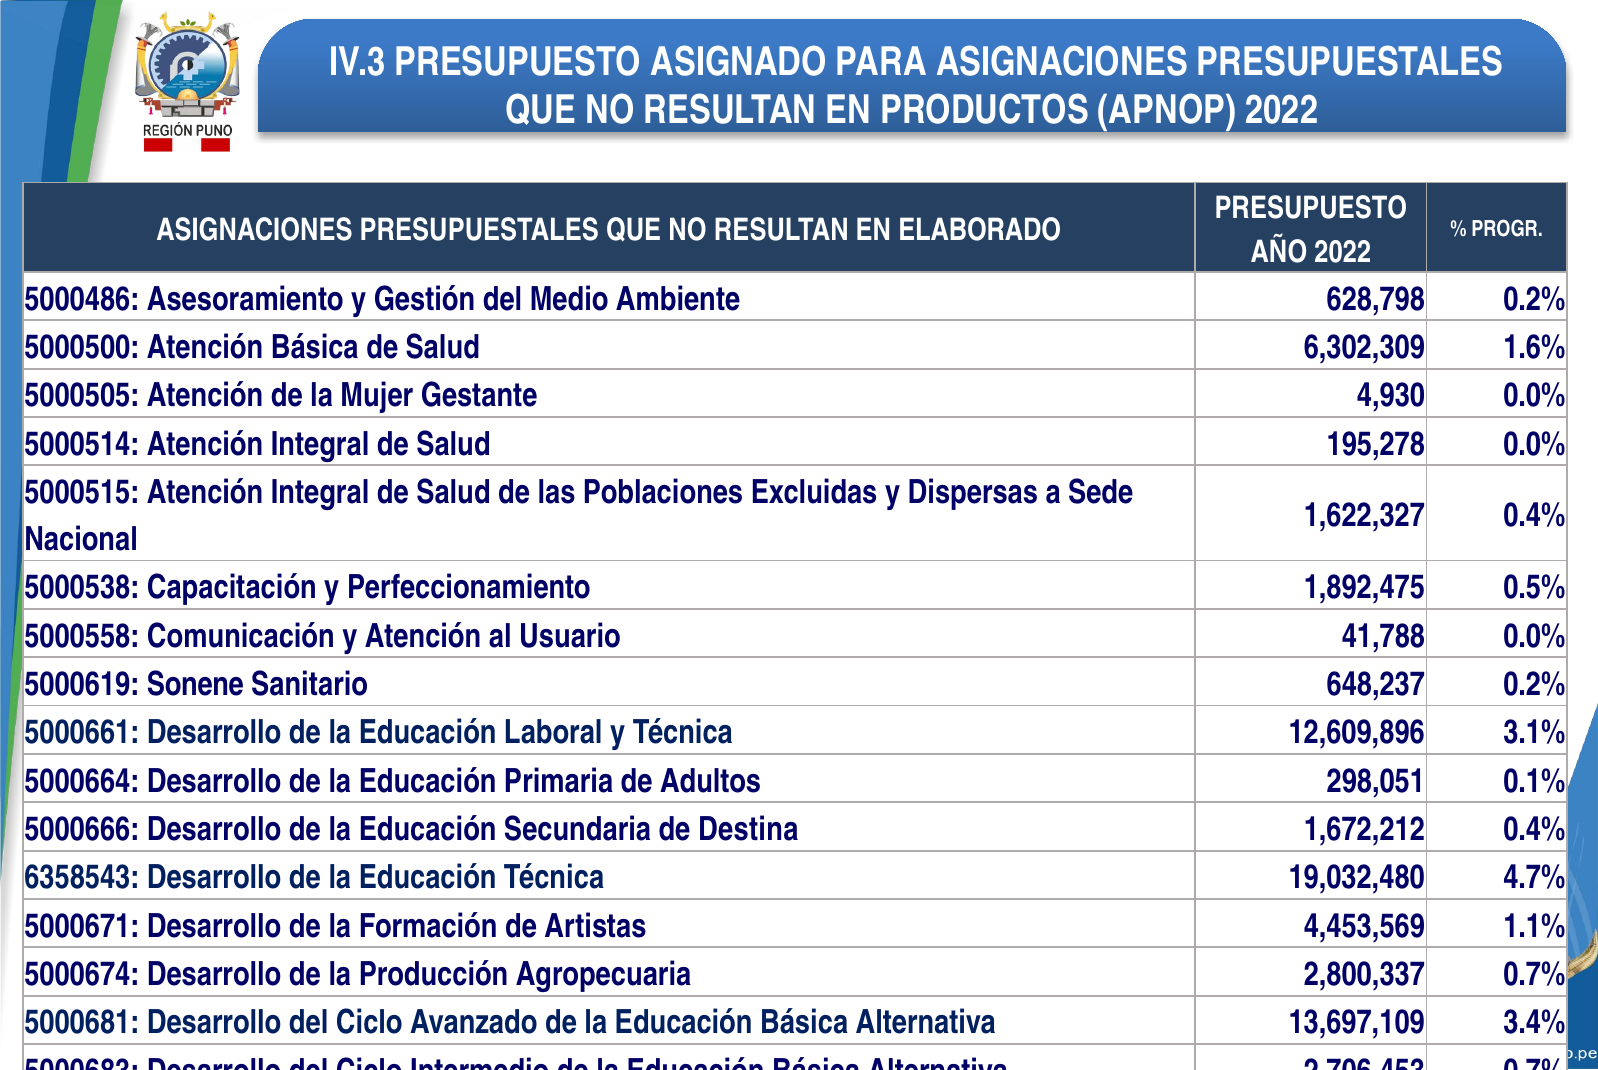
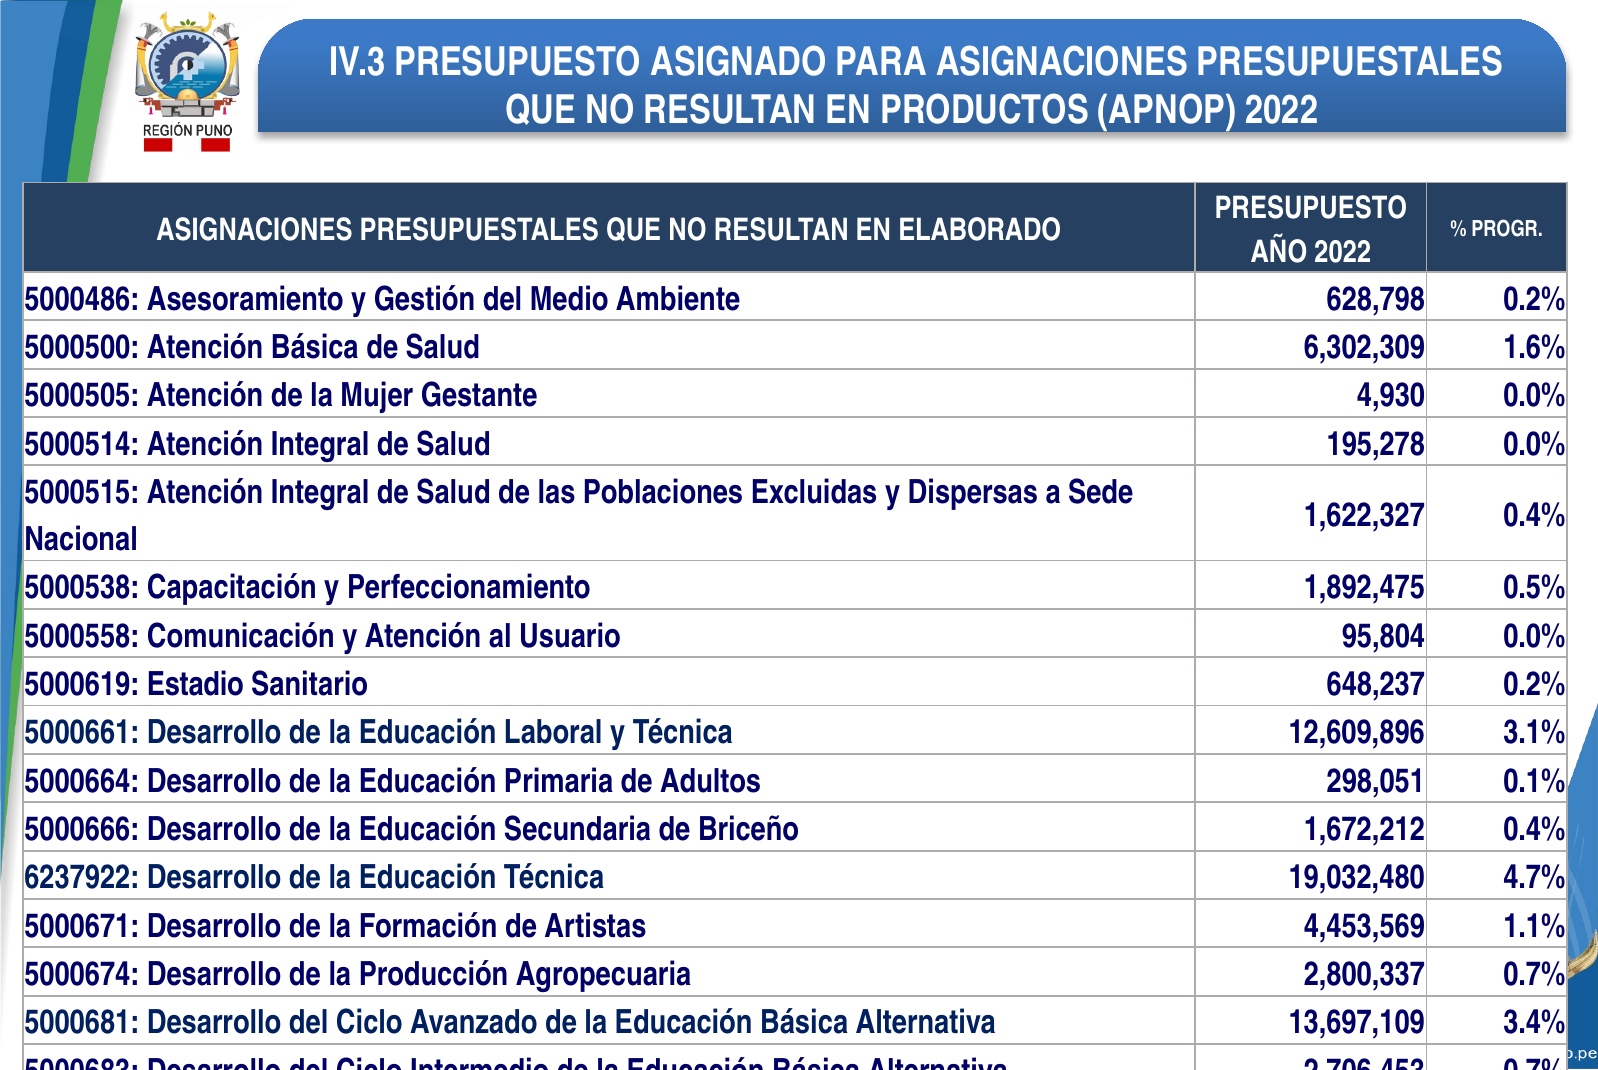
41,788: 41,788 -> 95,804 (1383, 636)
Sonene: Sonene -> Estadio (195, 684)
Destina: Destina -> Briceño (749, 829)
6358543: 6358543 -> 6237922 (82, 877)
